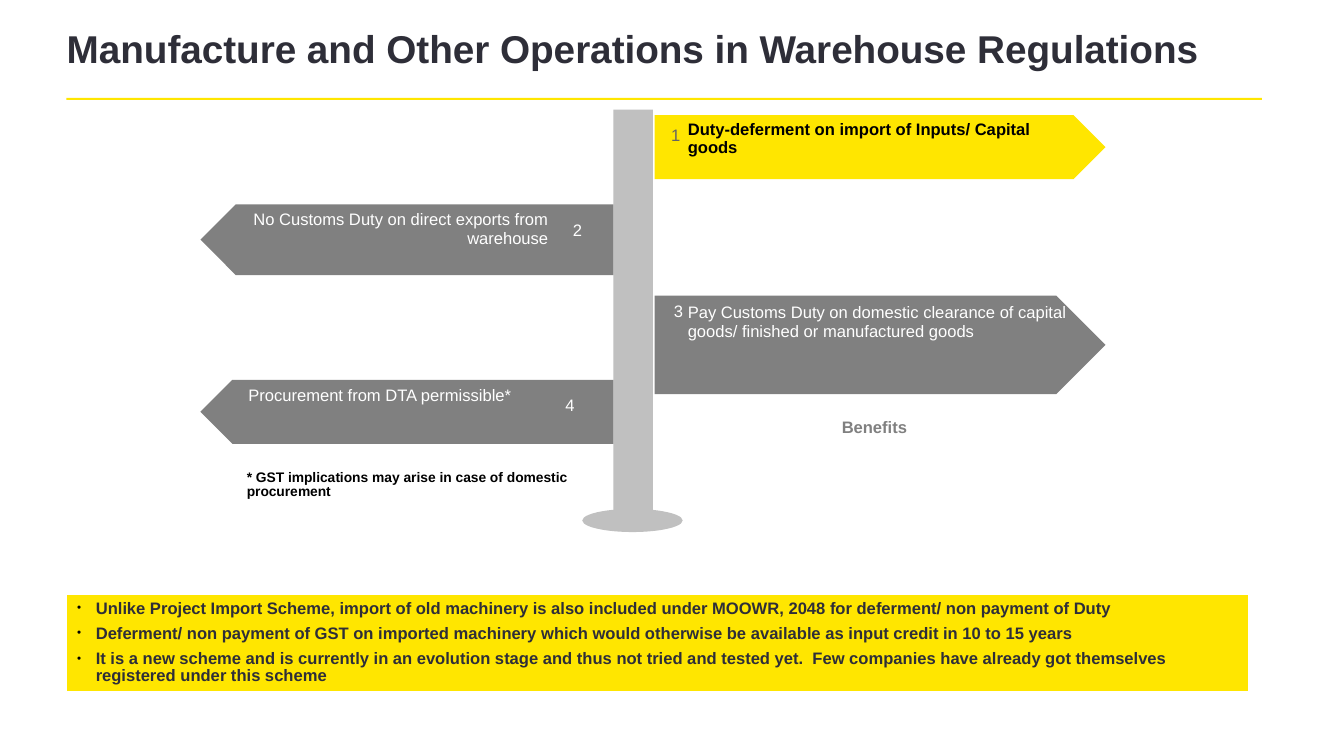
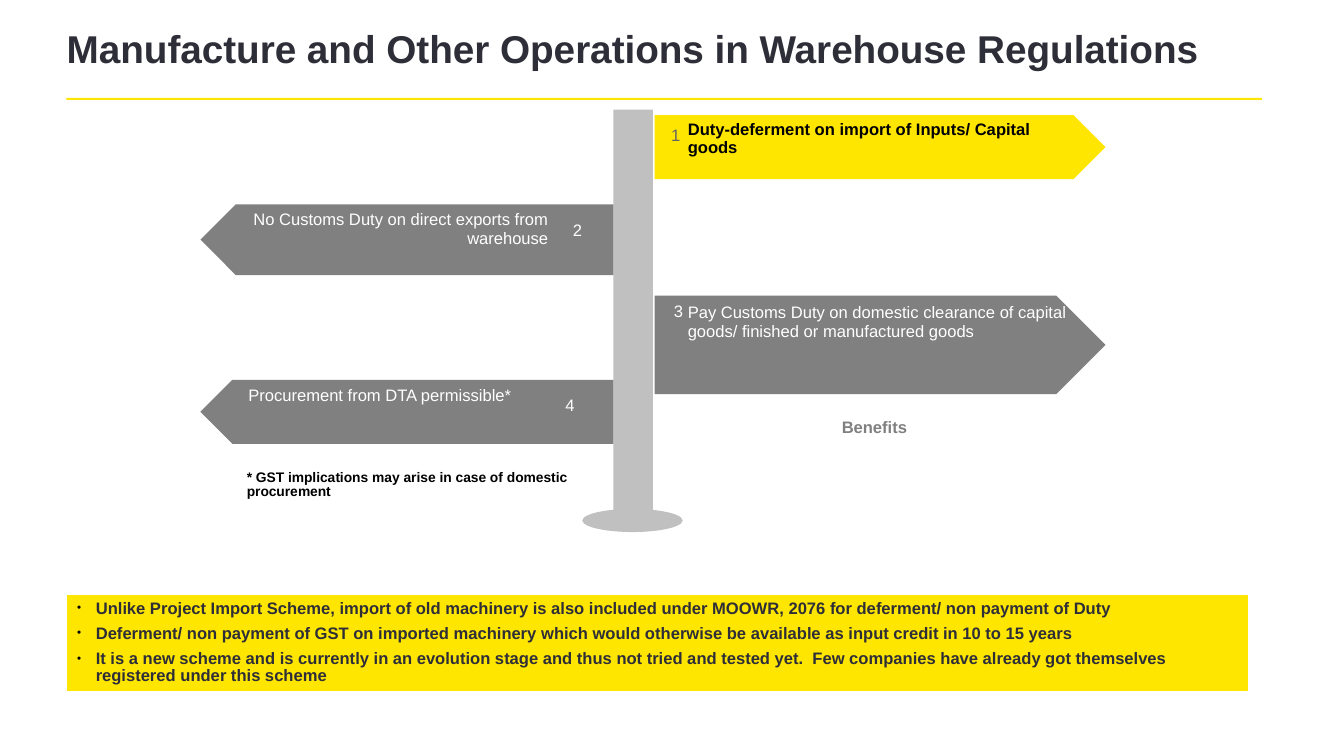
2048: 2048 -> 2076 (807, 609)
